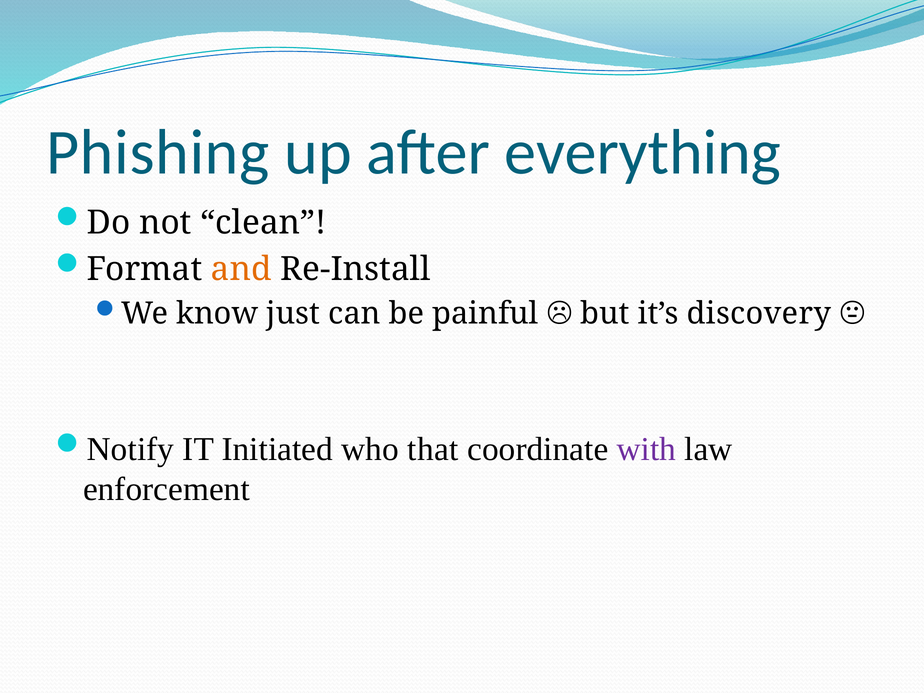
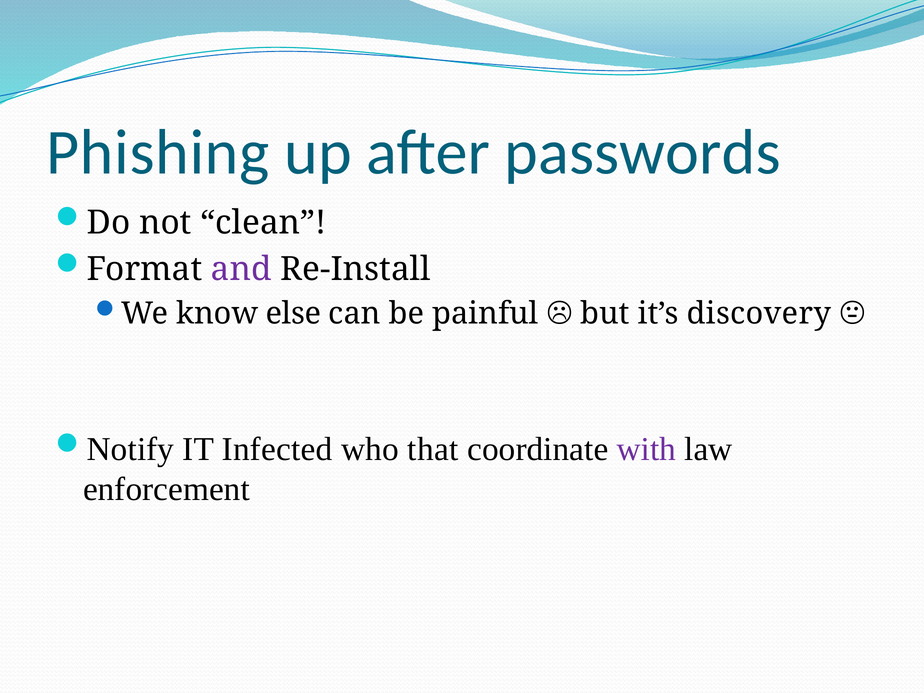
everything: everything -> passwords (643, 153)
and colour: orange -> purple (241, 269)
just: just -> else (294, 314)
Initiated: Initiated -> Infected (277, 449)
